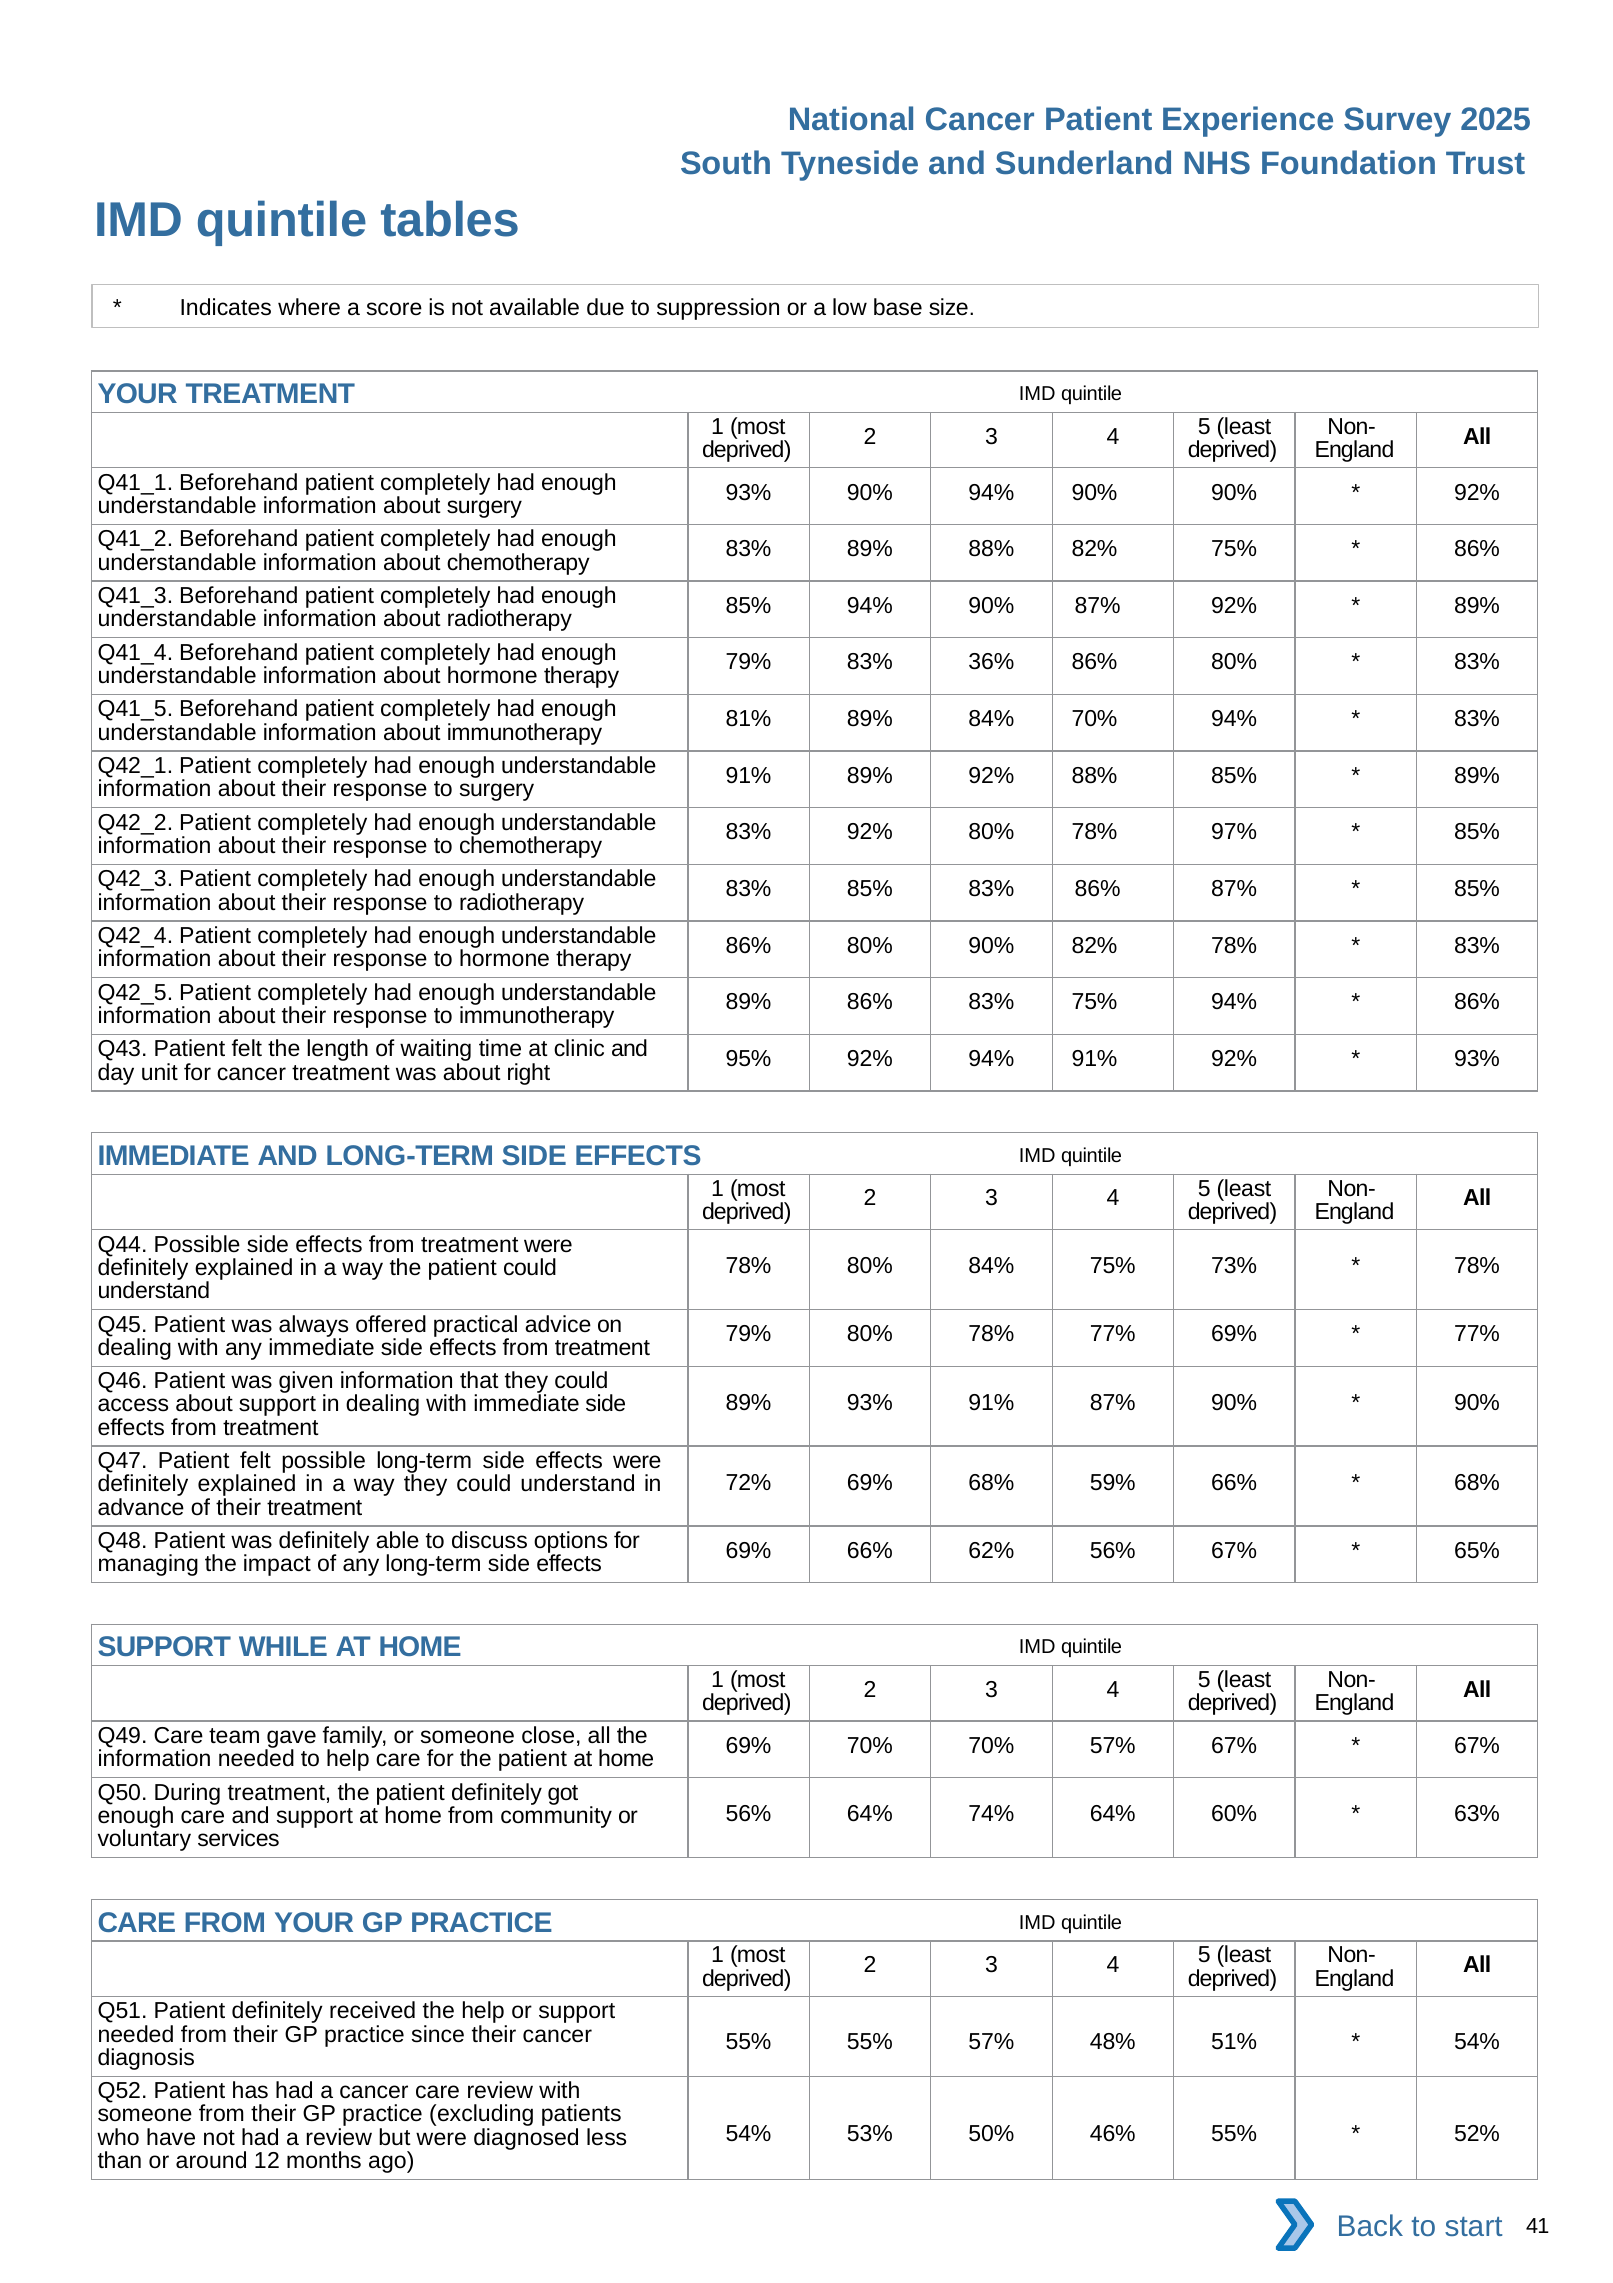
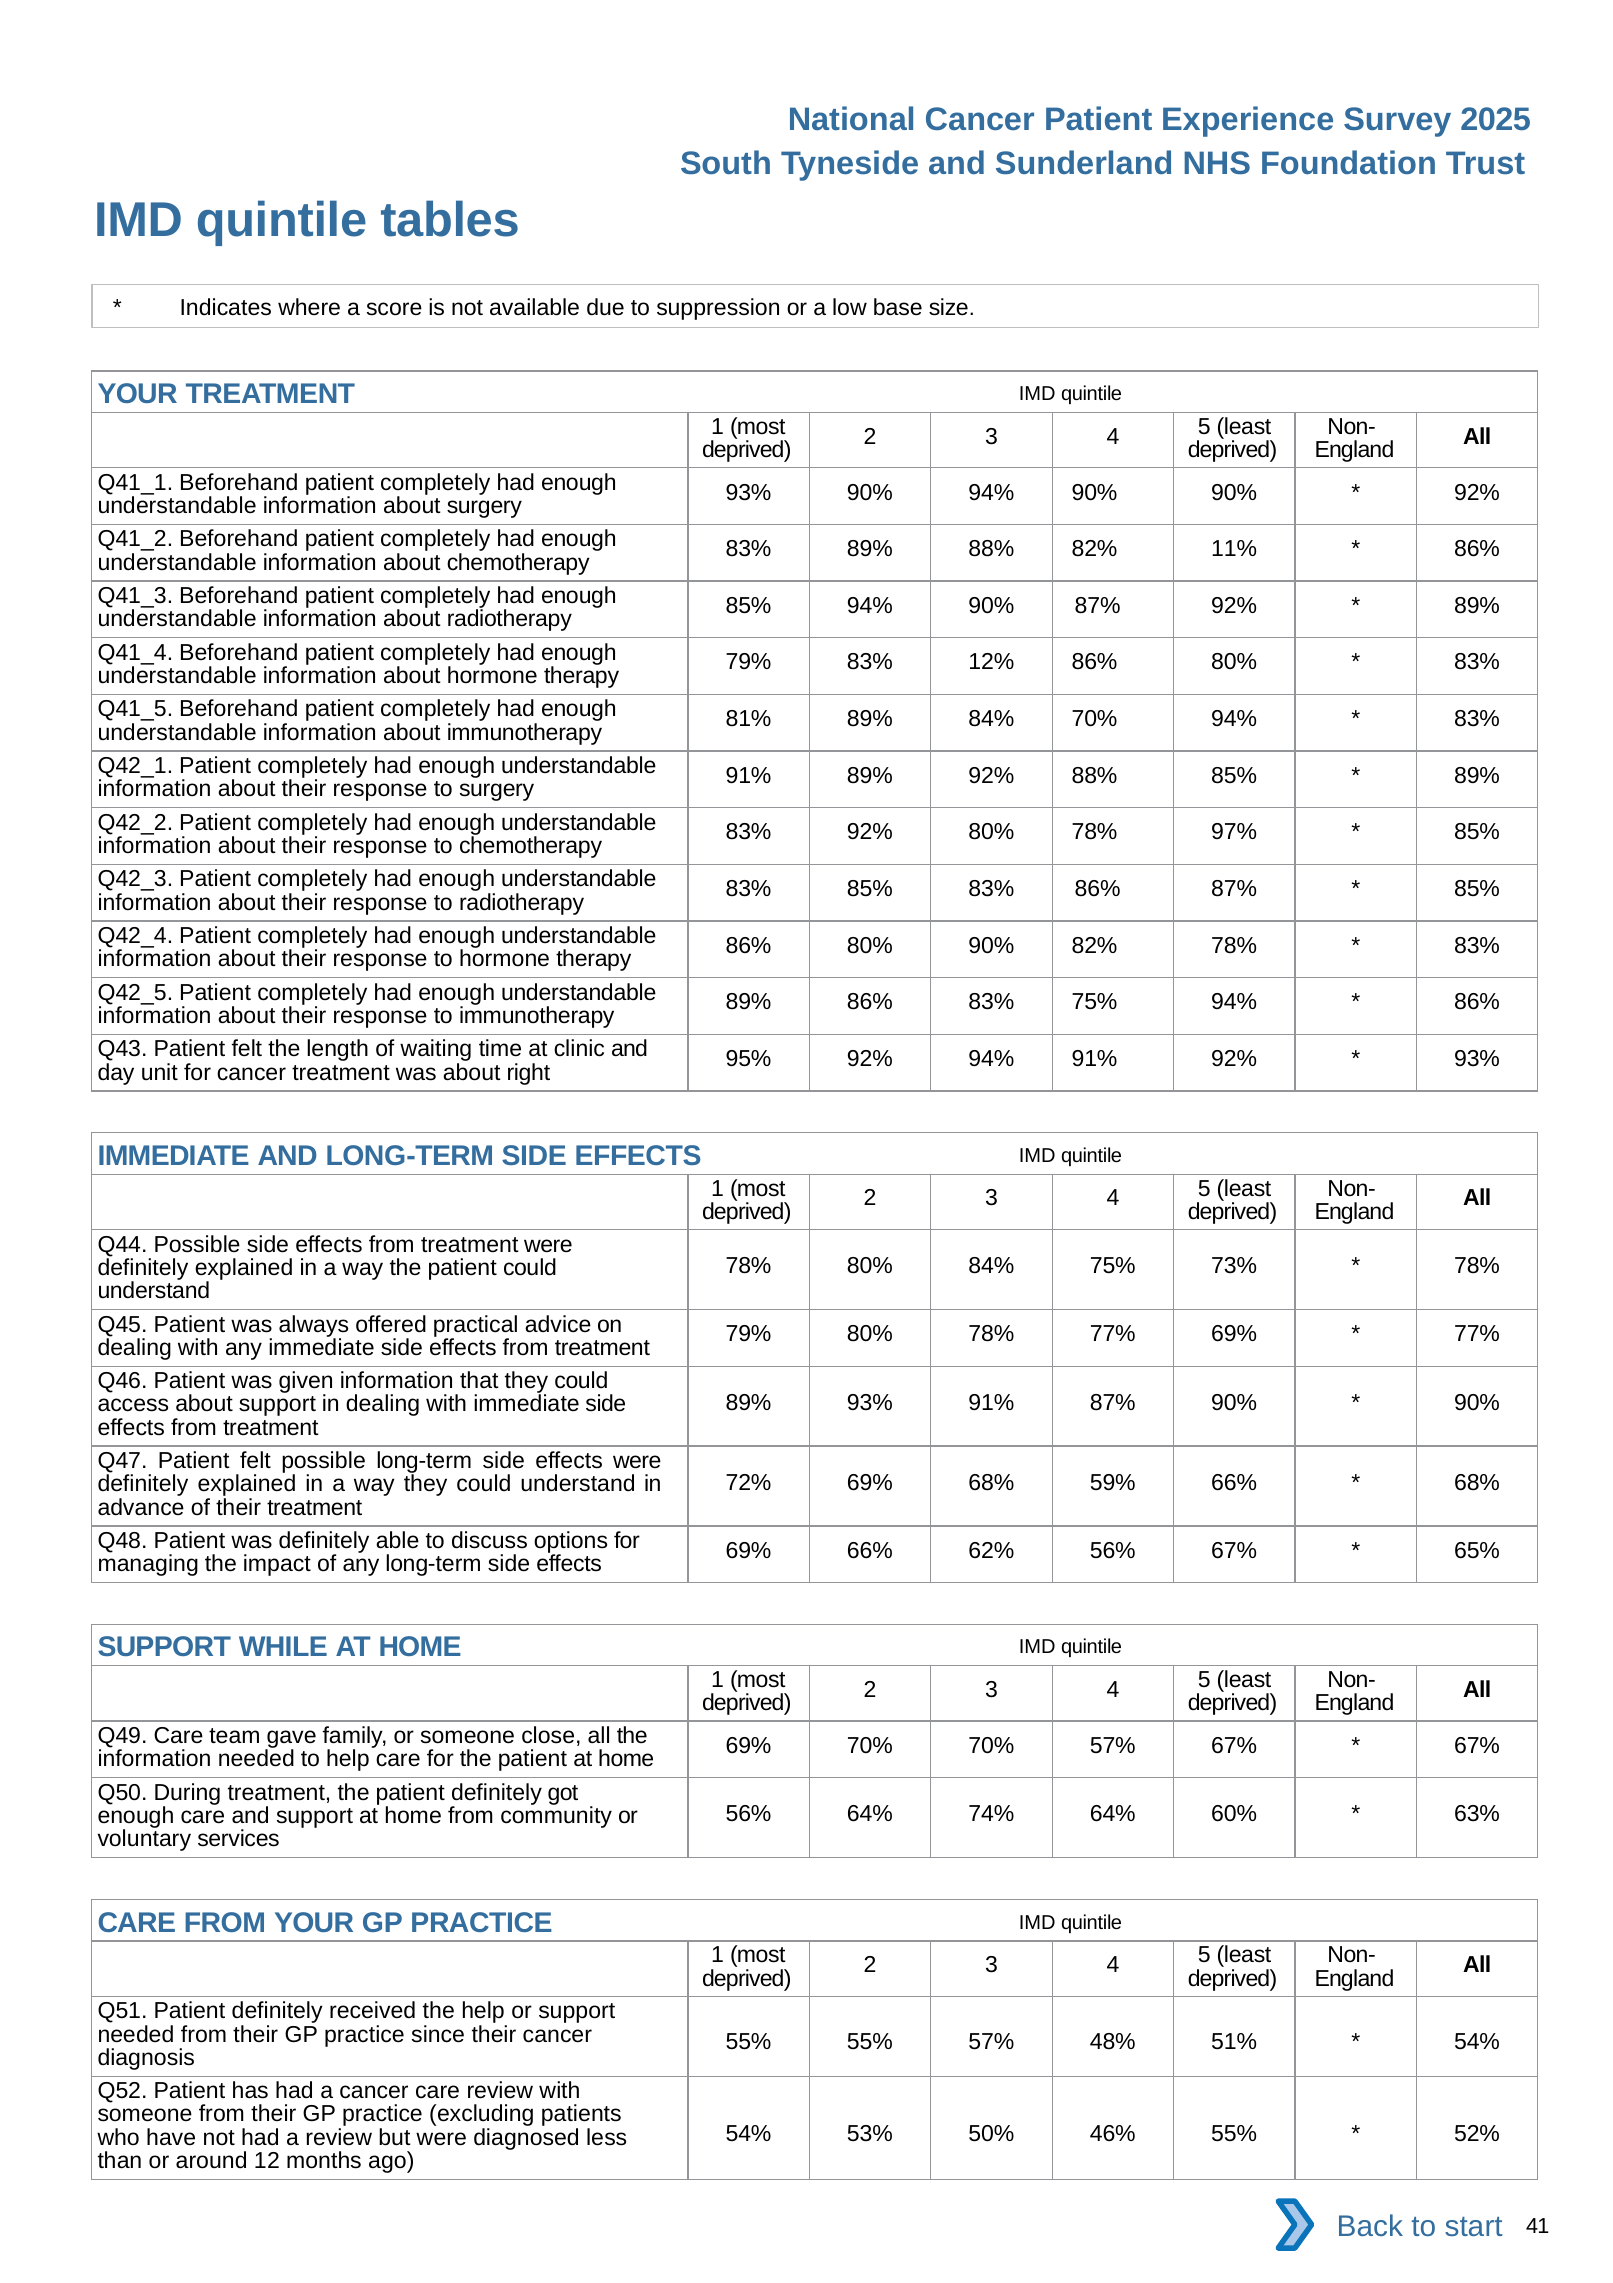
82% 75%: 75% -> 11% (1234, 549)
36%: 36% -> 12% (991, 662)
